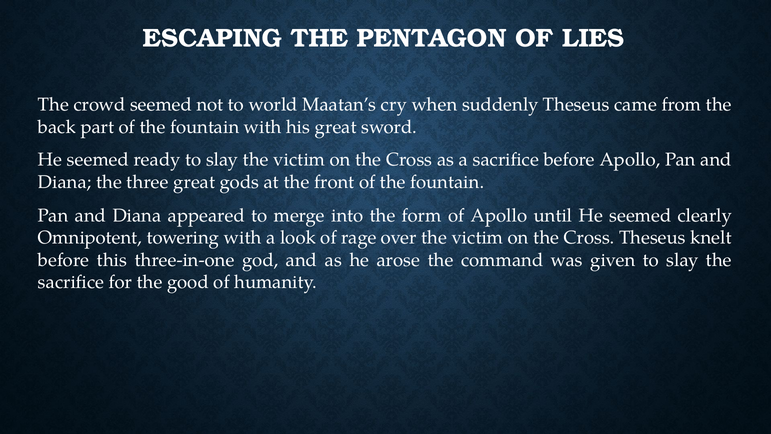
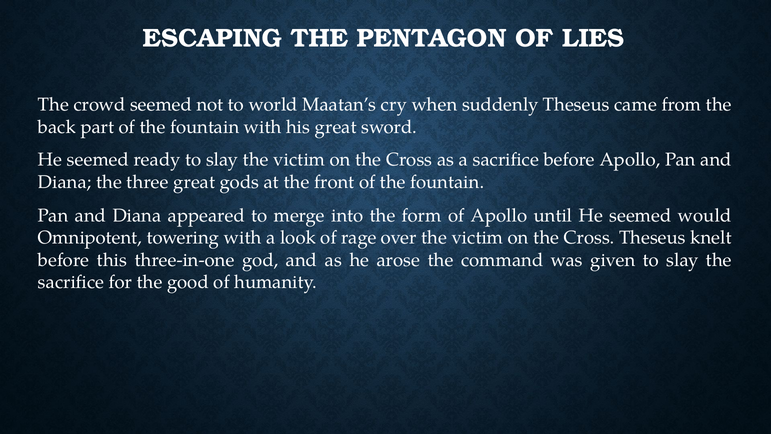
clearly: clearly -> would (705, 216)
